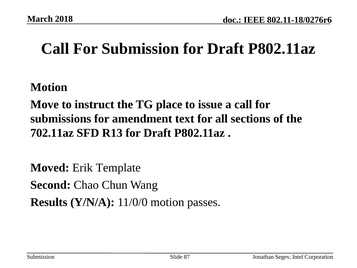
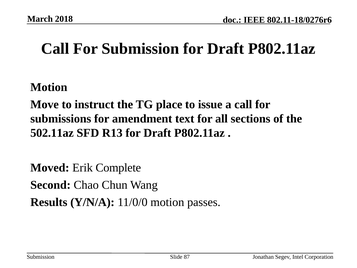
702.11az: 702.11az -> 502.11az (52, 133)
Template: Template -> Complete (118, 167)
